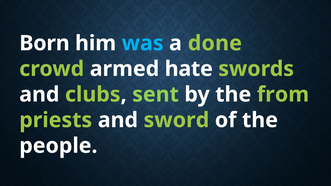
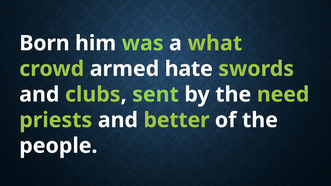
was colour: light blue -> light green (143, 43)
done: done -> what (215, 43)
from: from -> need (283, 95)
sword: sword -> better (177, 120)
